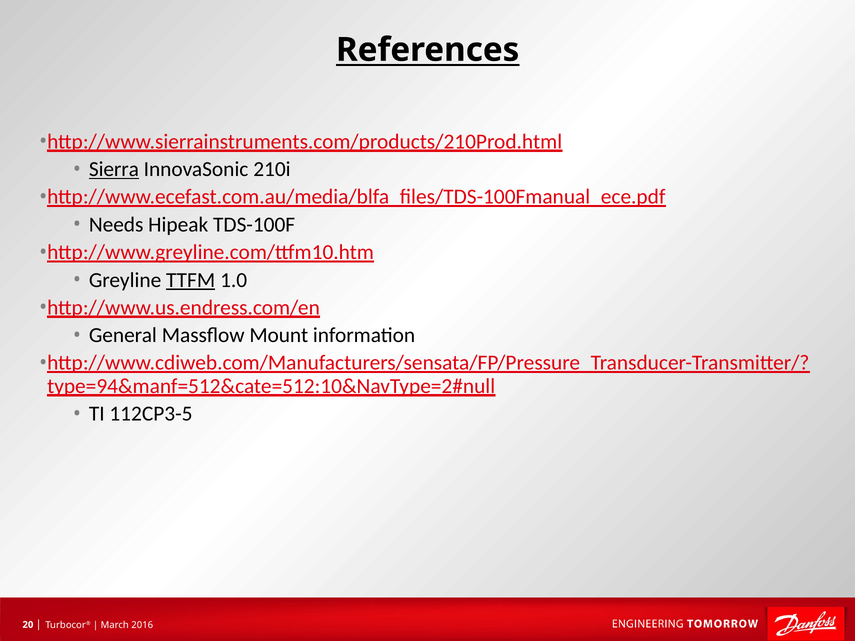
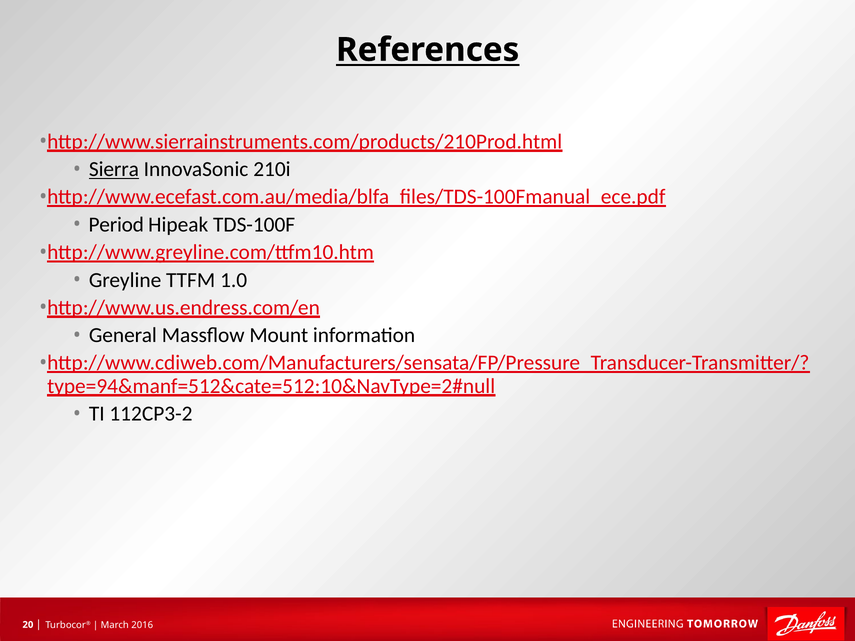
Needs: Needs -> Period (116, 225)
TTFM underline: present -> none (191, 280)
112CP3-5: 112CP3-5 -> 112CP3-2 (151, 414)
